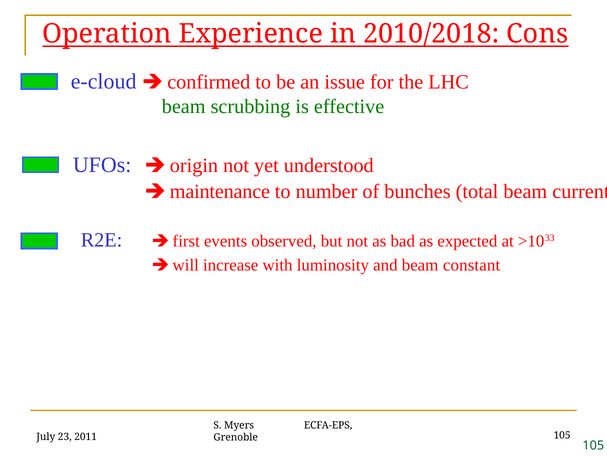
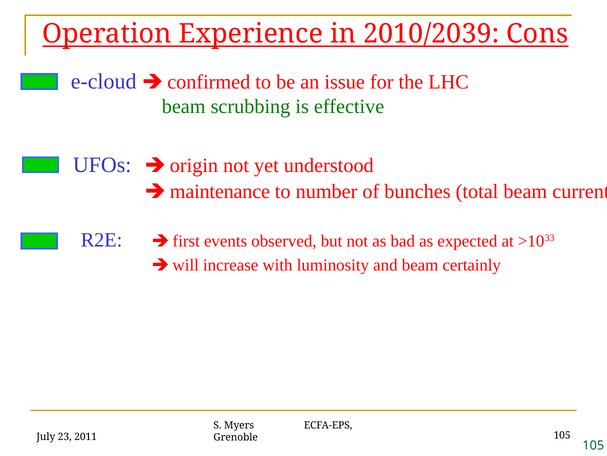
2010/2018: 2010/2018 -> 2010/2039 (431, 34)
constant: constant -> certainly (472, 265)
